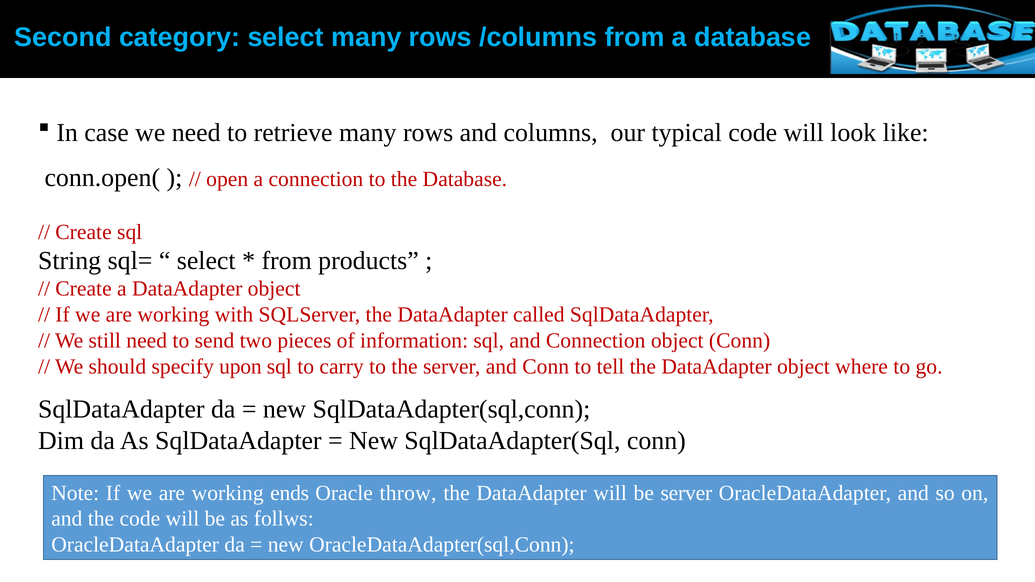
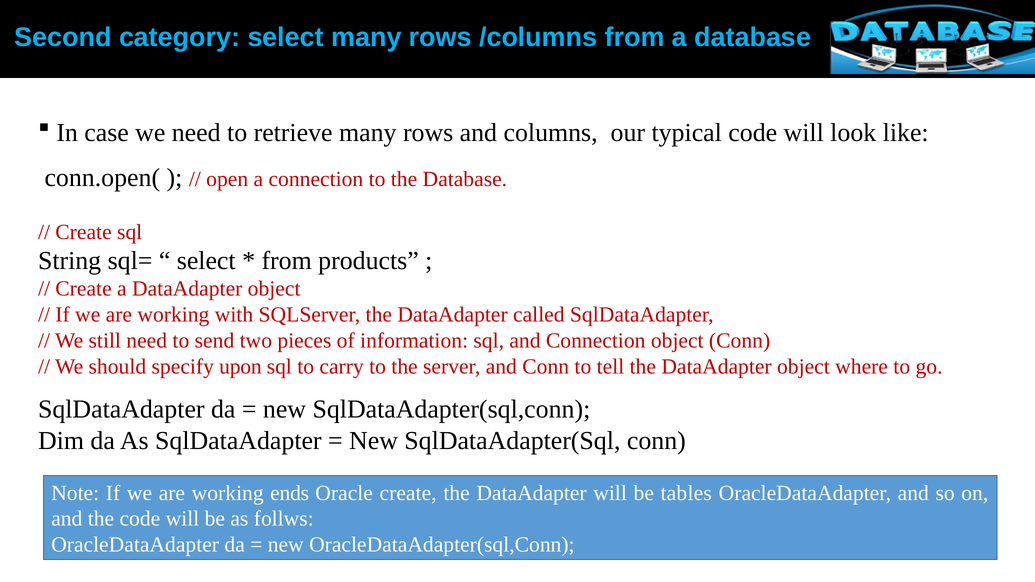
Oracle throw: throw -> create (408, 493)
be server: server -> tables (686, 493)
